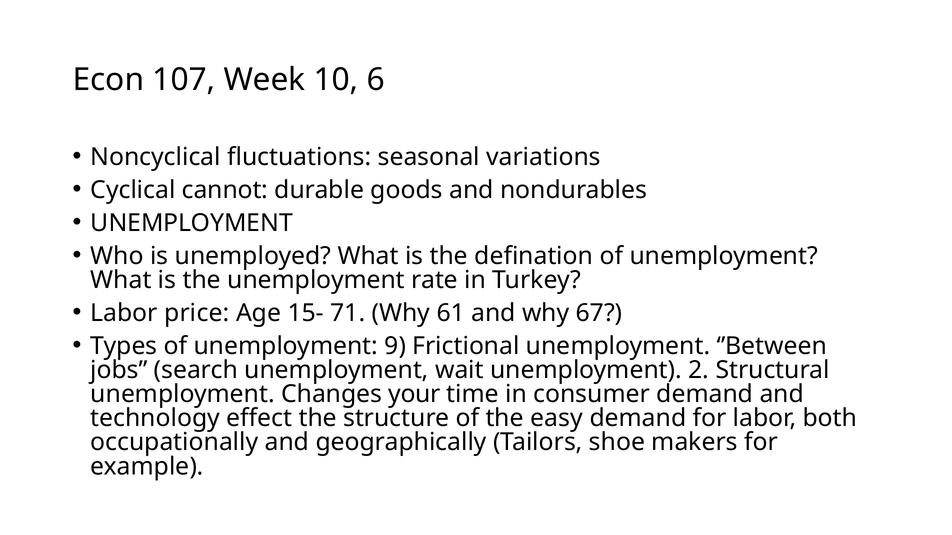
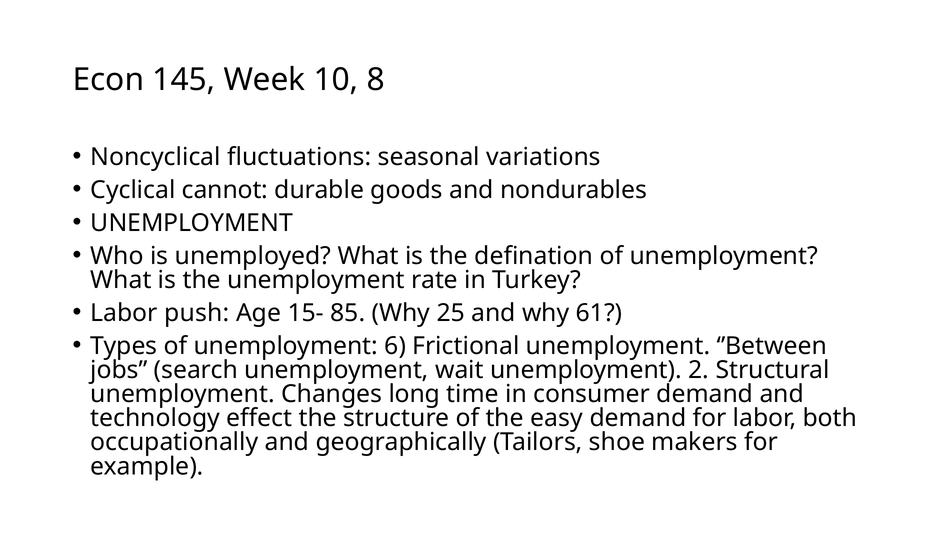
107: 107 -> 145 (184, 80)
6: 6 -> 8 (376, 80)
price: price -> push (197, 313)
71: 71 -> 85 (348, 313)
61: 61 -> 25 (451, 313)
67: 67 -> 61 (599, 313)
9: 9 -> 6 (395, 346)
your: your -> long (414, 394)
